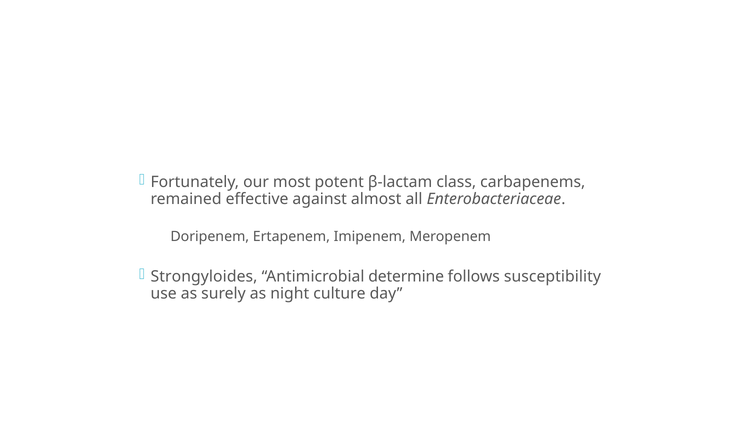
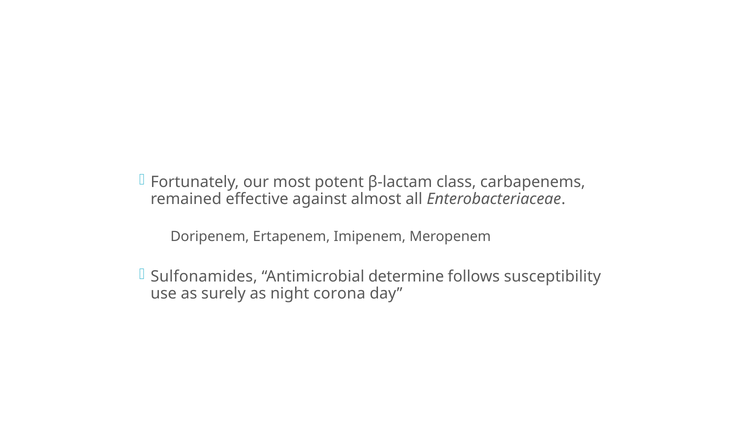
Strongyloides: Strongyloides -> Sulfonamides (204, 277)
culture: culture -> corona (339, 294)
